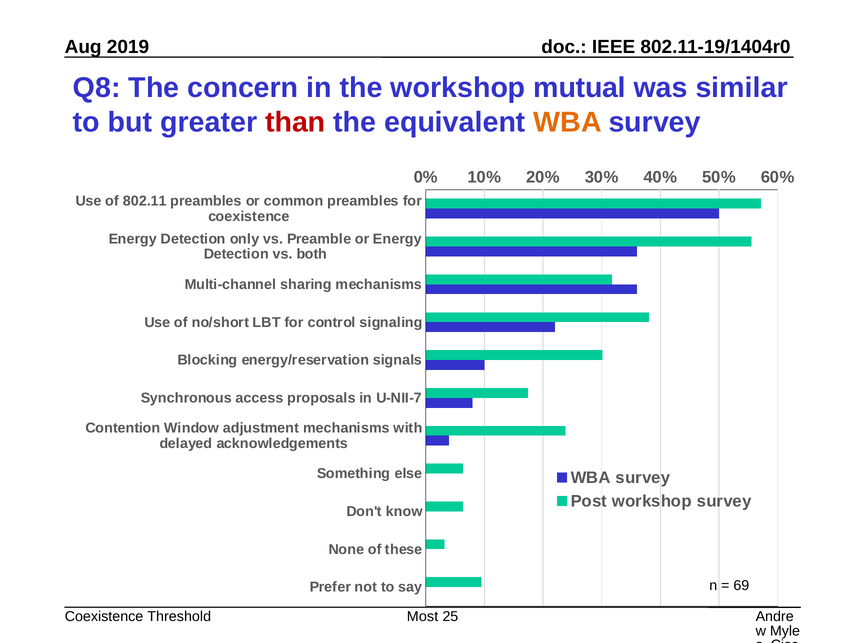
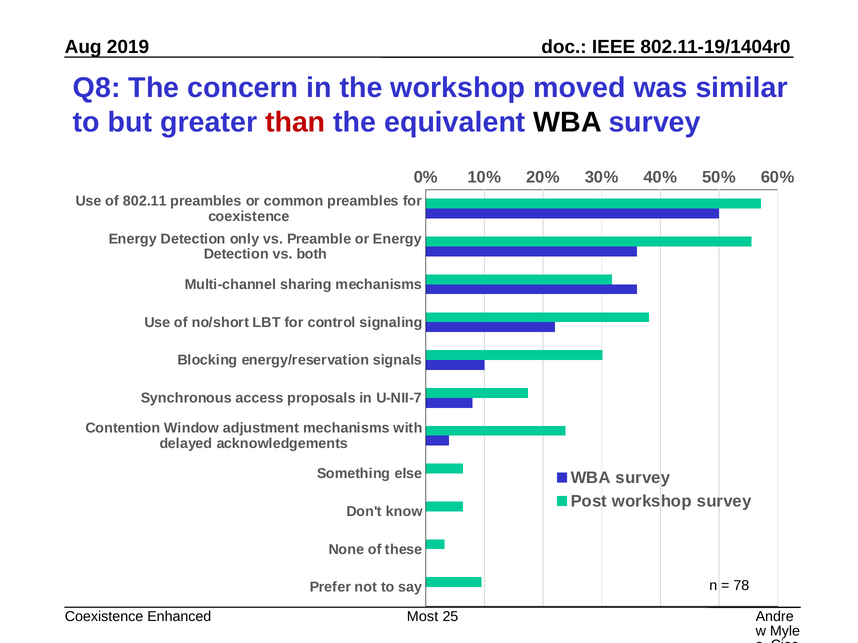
mutual: mutual -> moved (580, 88)
WBA colour: orange -> black (568, 122)
69: 69 -> 78 (741, 586)
Threshold: Threshold -> Enhanced (179, 617)
